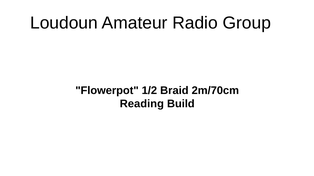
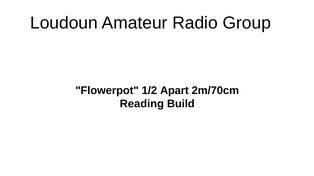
Braid: Braid -> Apart (174, 91)
